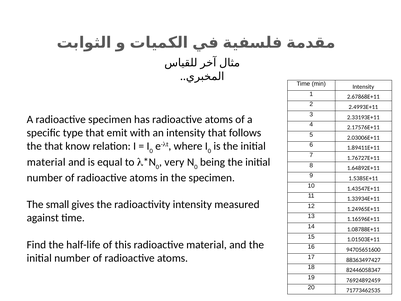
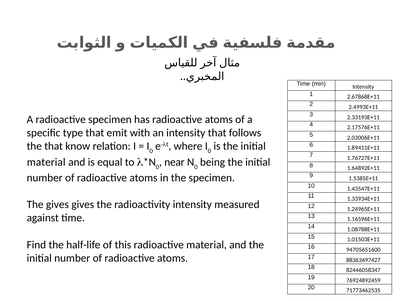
very: very -> near (174, 162)
The small: small -> gives (57, 204)
